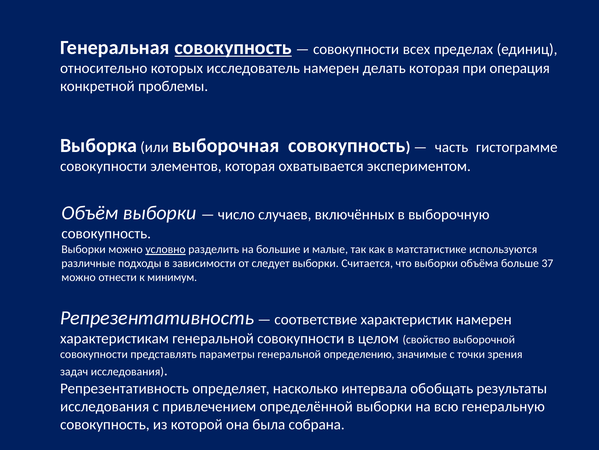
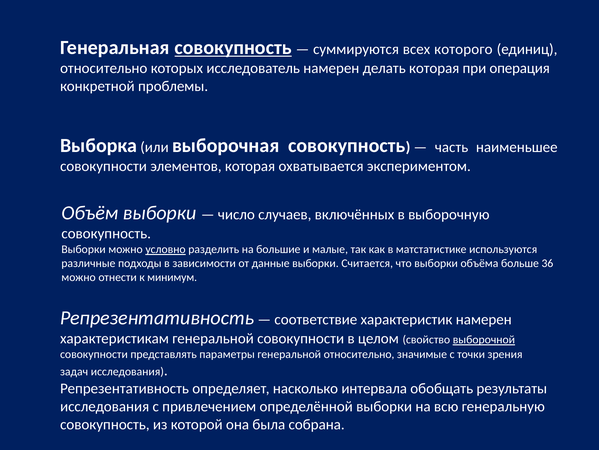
совокупности: совокупности -> суммируются (356, 49)
пределах: пределах -> которого (463, 49)
гистограмме: гистограмме -> наименьшее (517, 147)
следует: следует -> данные (271, 263)
37: 37 -> 36 (547, 263)
выборочной underline: none -> present (484, 339)
генеральной определению: определению -> относительно (359, 354)
